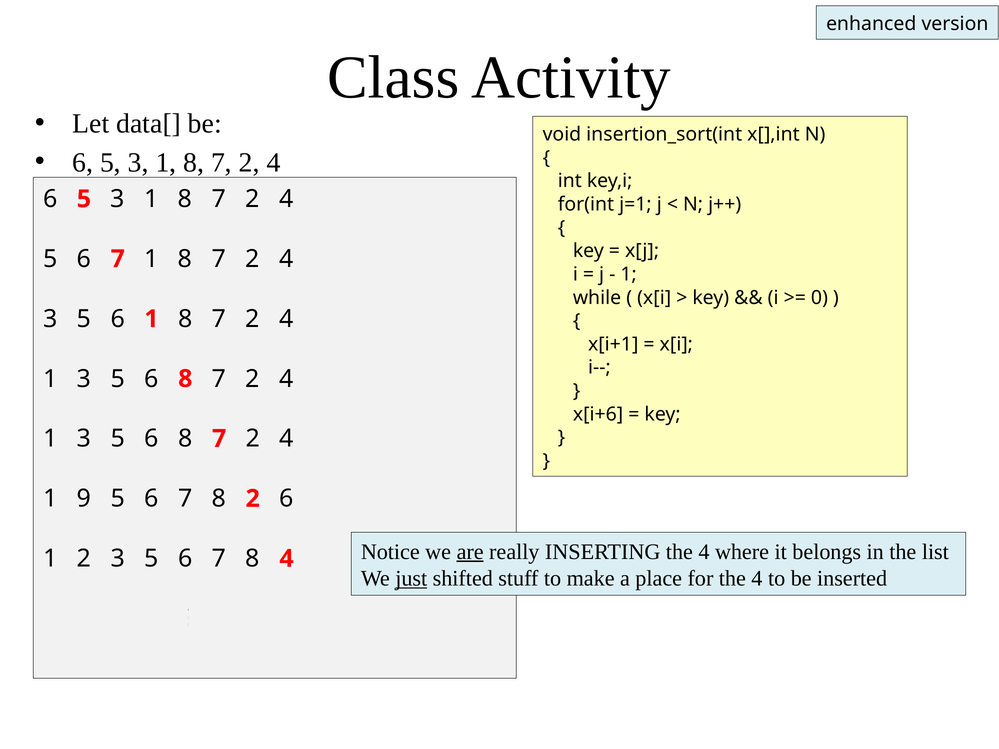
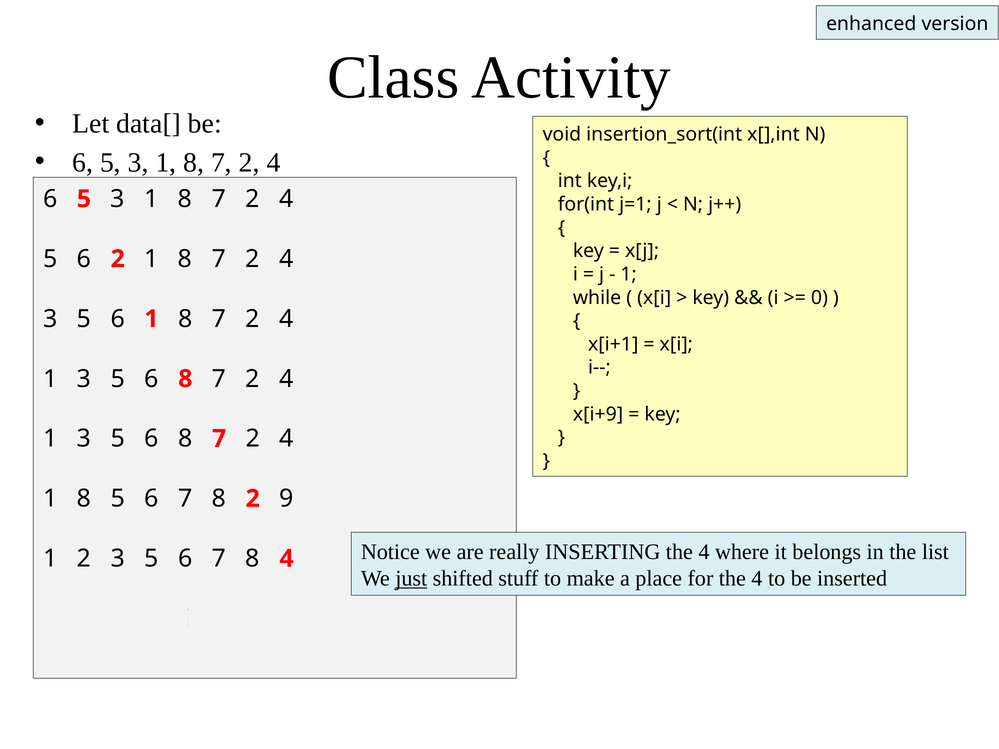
7: 7 -> 2 (118, 259)
x[i+6: x[i+6 -> x[i+9 (598, 414)
9: 9 -> 8 (84, 499)
2 6: 6 -> 9 (286, 499)
are underline: present -> none (470, 552)
